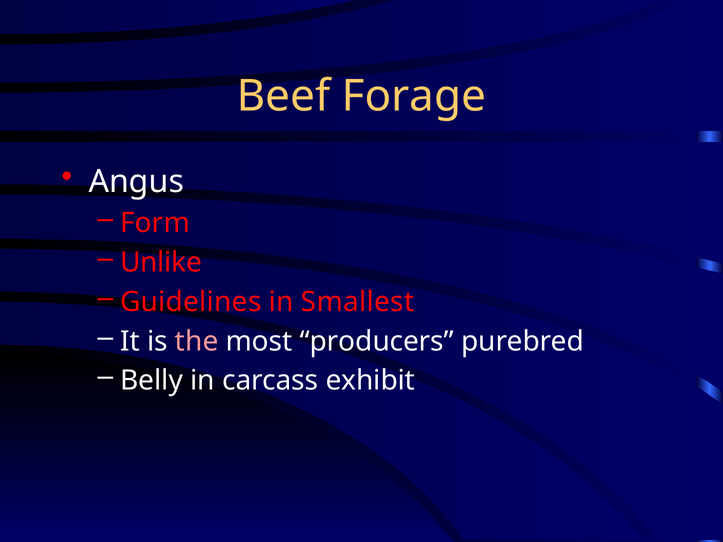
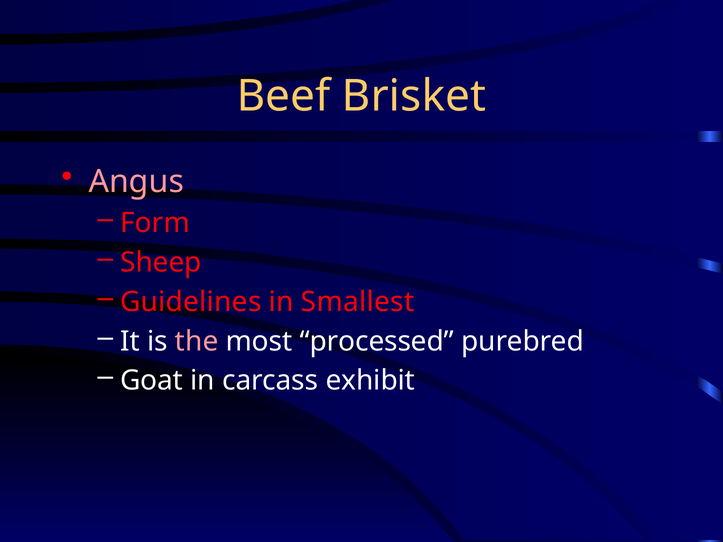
Forage: Forage -> Brisket (414, 96)
Angus colour: white -> pink (136, 182)
Unlike: Unlike -> Sheep (161, 263)
producers: producers -> processed (377, 341)
Belly: Belly -> Goat (152, 381)
